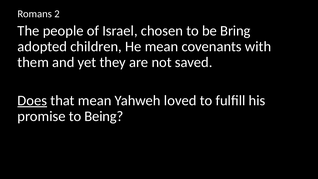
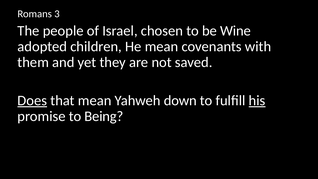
2: 2 -> 3 (57, 14)
Bring: Bring -> Wine (235, 31)
loved: loved -> down (180, 100)
his underline: none -> present (257, 100)
